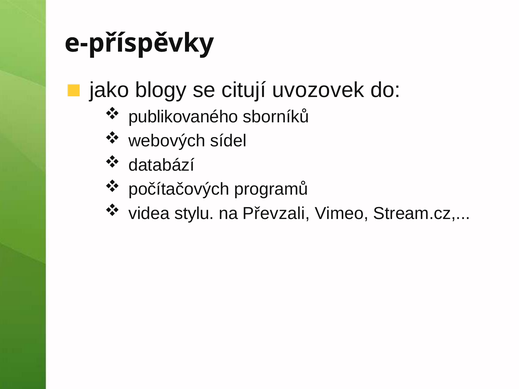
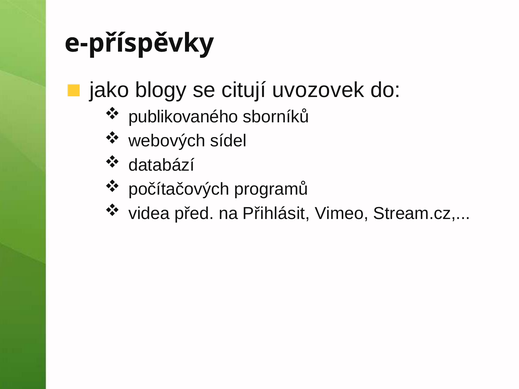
stylu: stylu -> před (194, 214)
Převzali: Převzali -> Přihlásit (276, 214)
